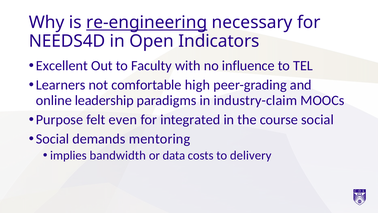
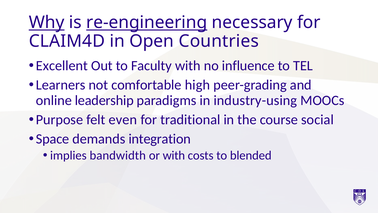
Why underline: none -> present (47, 22)
NEEDS4D: NEEDS4D -> CLAIM4D (67, 41)
Indicators: Indicators -> Countries (219, 41)
industry-claim: industry-claim -> industry-using (255, 100)
integrated: integrated -> traditional (190, 119)
Social: Social -> Space (53, 139)
mentoring: mentoring -> integration (160, 139)
or data: data -> with (174, 155)
delivery: delivery -> blended (251, 155)
